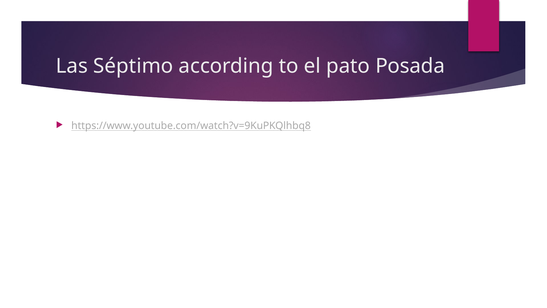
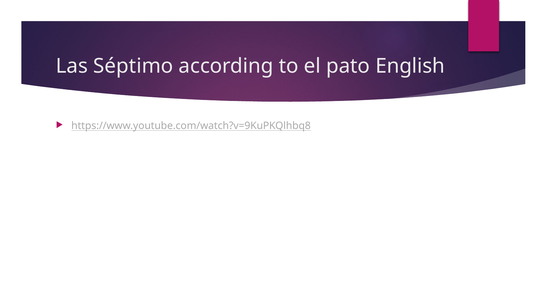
Posada: Posada -> English (410, 66)
